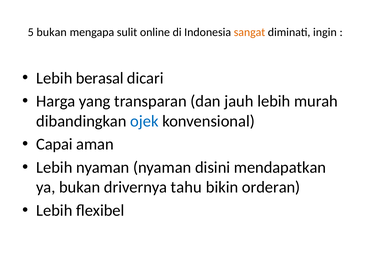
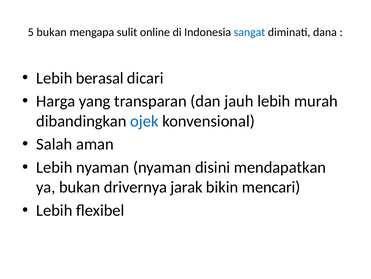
sangat colour: orange -> blue (250, 32)
ingin: ingin -> dana (325, 32)
Capai: Capai -> Salah (54, 144)
tahu: tahu -> jarak (186, 187)
orderan: orderan -> mencari (271, 187)
